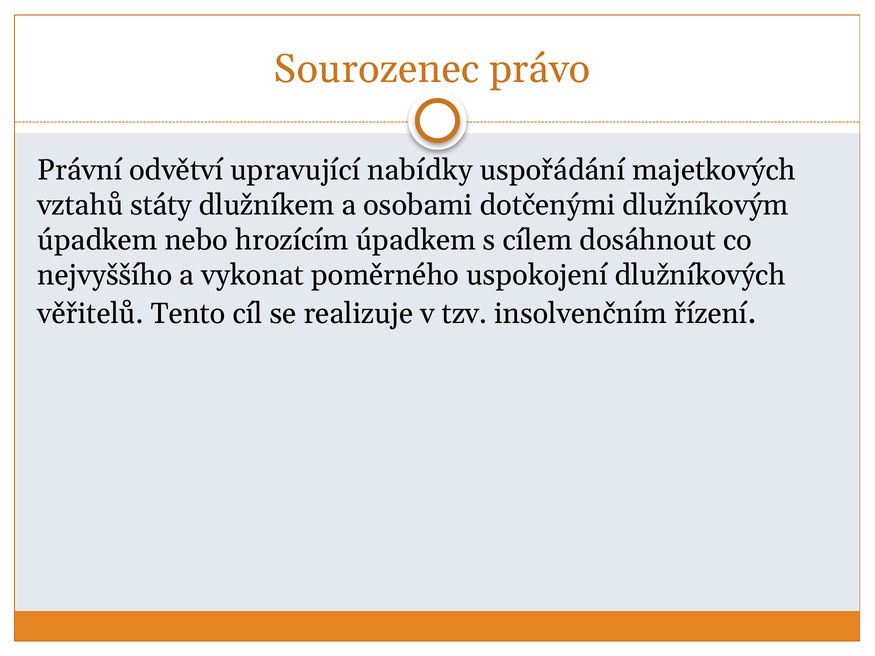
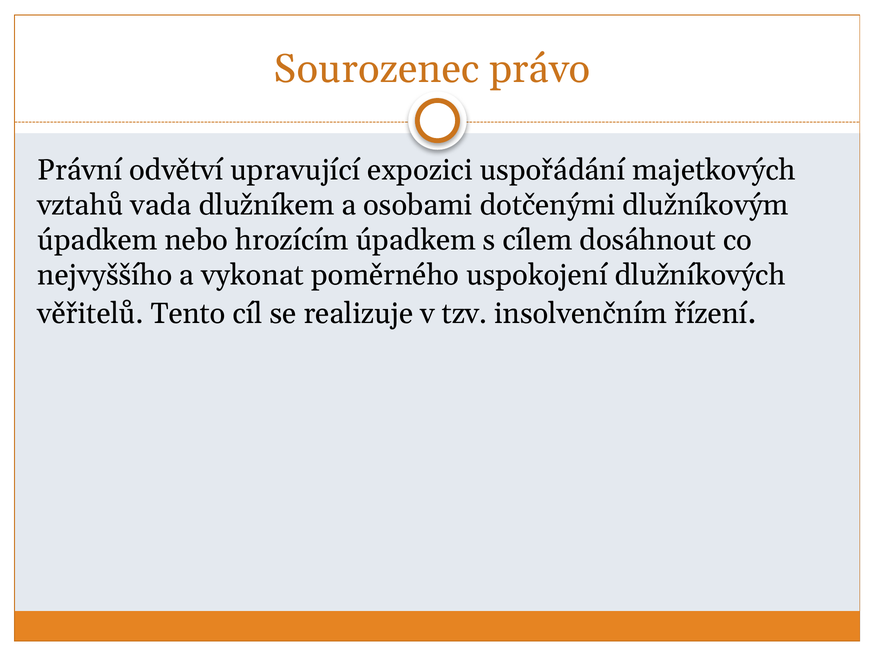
nabídky: nabídky -> expozici (420, 170)
státy: státy -> vada (161, 205)
